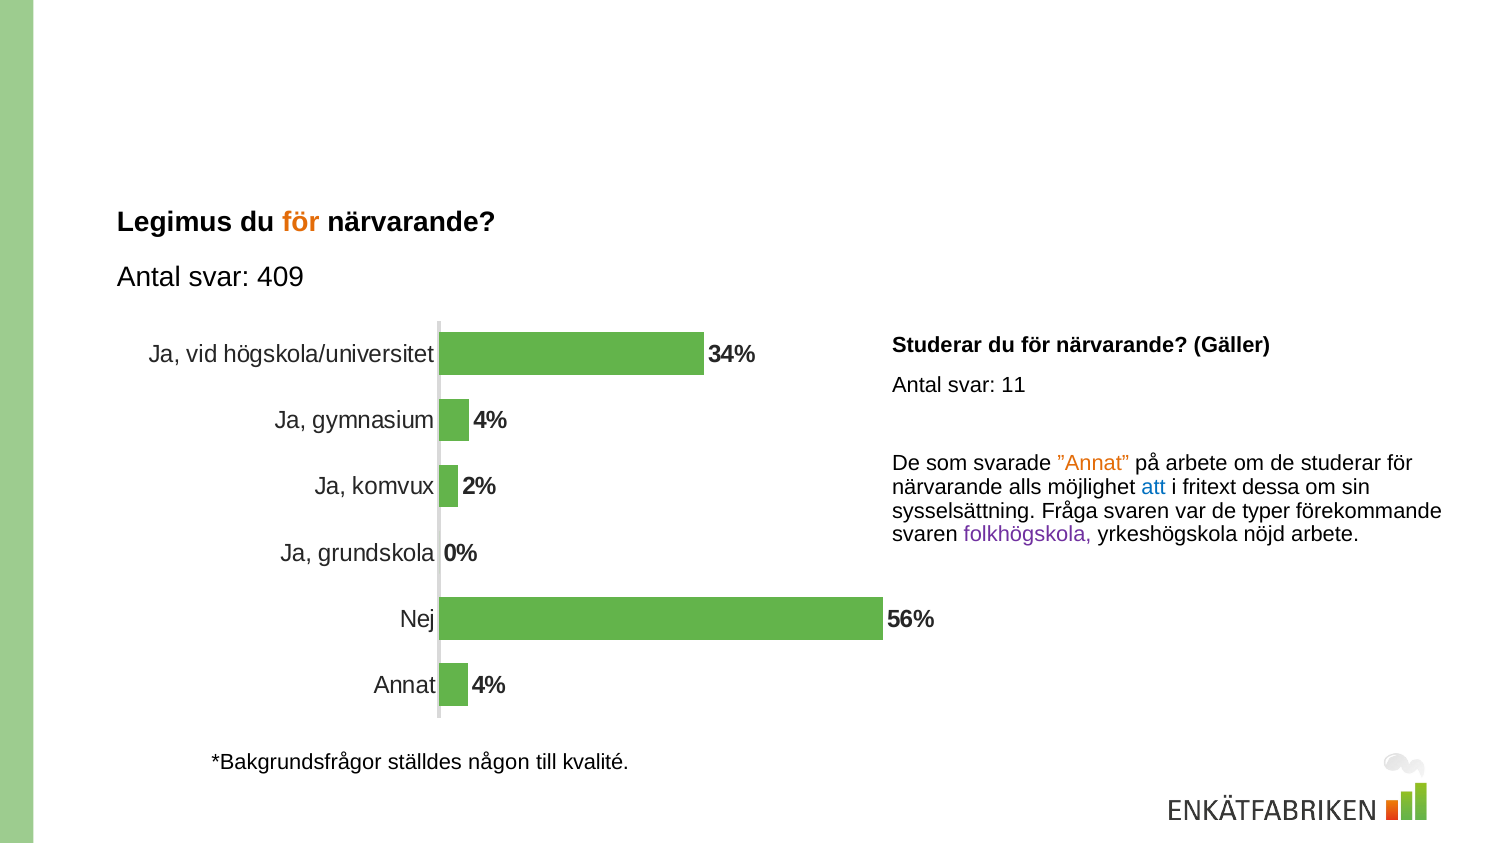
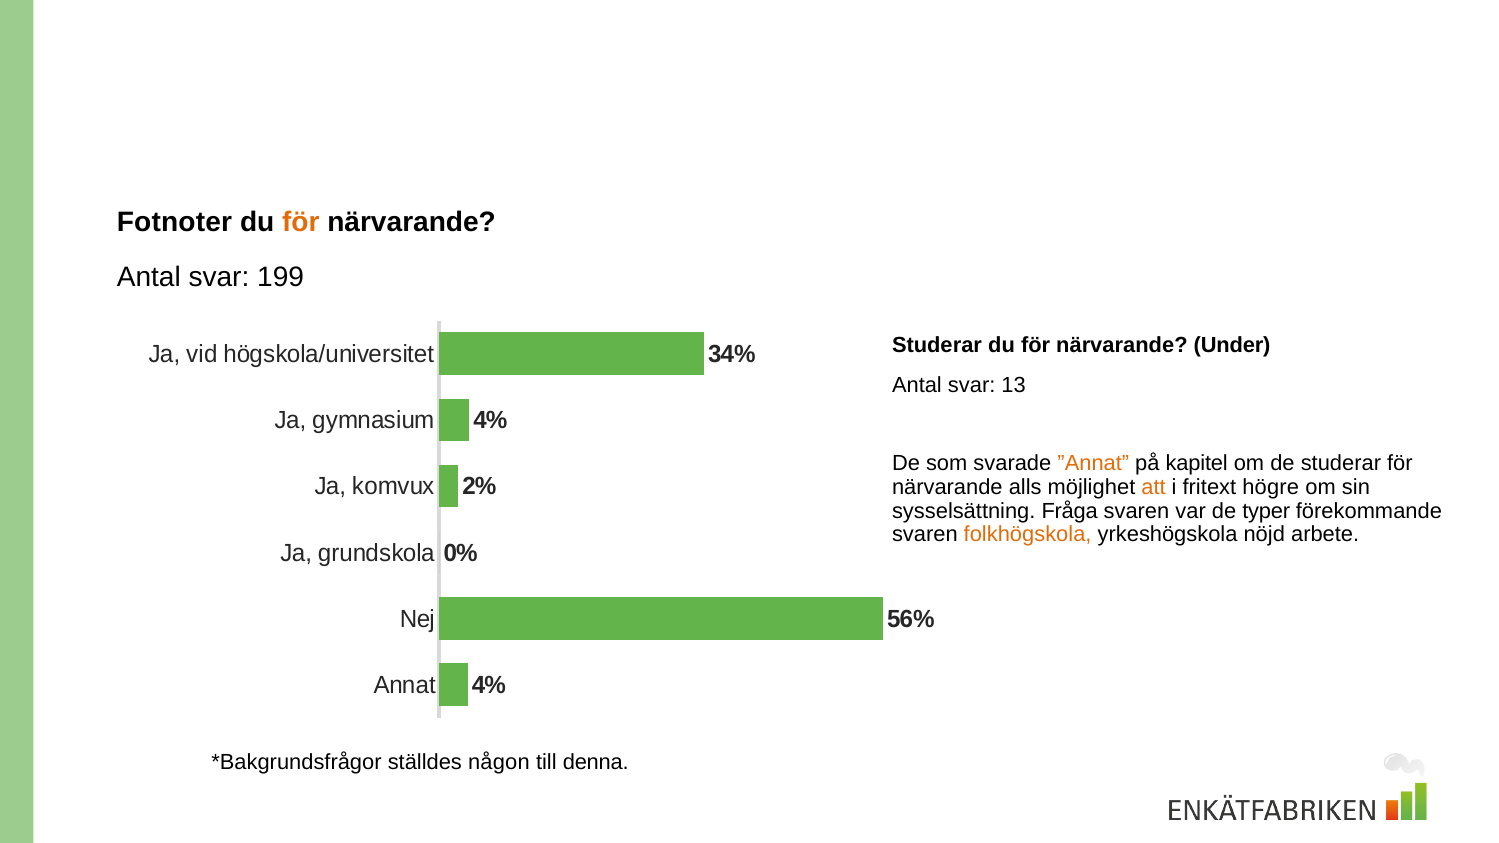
Legimus: Legimus -> Fotnoter (174, 222)
409: 409 -> 199 (281, 277)
Gäller: Gäller -> Under (1232, 346)
11: 11 -> 13 (1014, 385)
på arbete: arbete -> kapitel (1197, 464)
att colour: blue -> orange (1154, 487)
dessa: dessa -> högre (1271, 487)
folkhögskola colour: purple -> orange (1028, 535)
kvalité: kvalité -> denna (596, 762)
